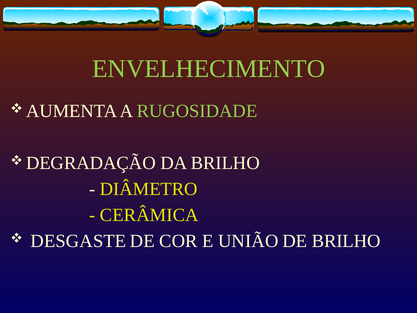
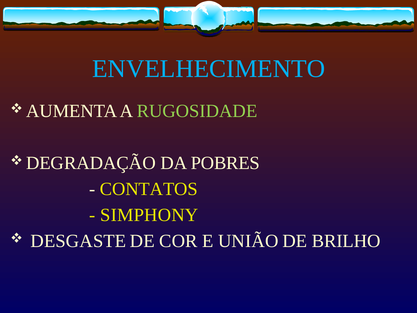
ENVELHECIMENTO colour: light green -> light blue (209, 69)
DA BRILHO: BRILHO -> POBRES (225, 163)
DIÂMETRO: DIÂMETRO -> CONTATOS (149, 189)
CERÂMICA: CERÂMICA -> SIMPHONY (149, 215)
